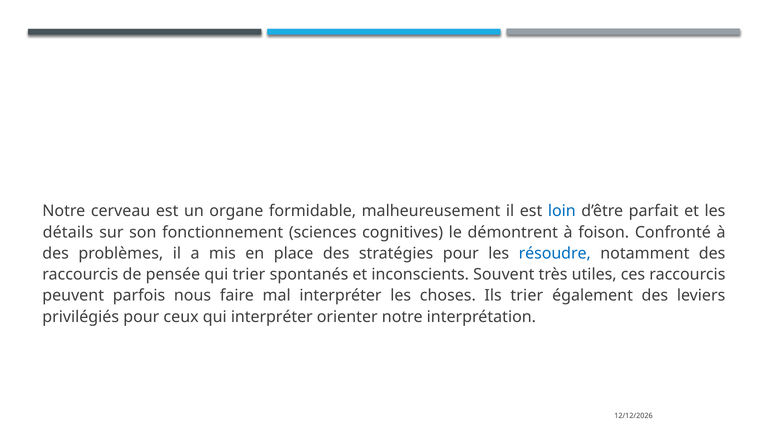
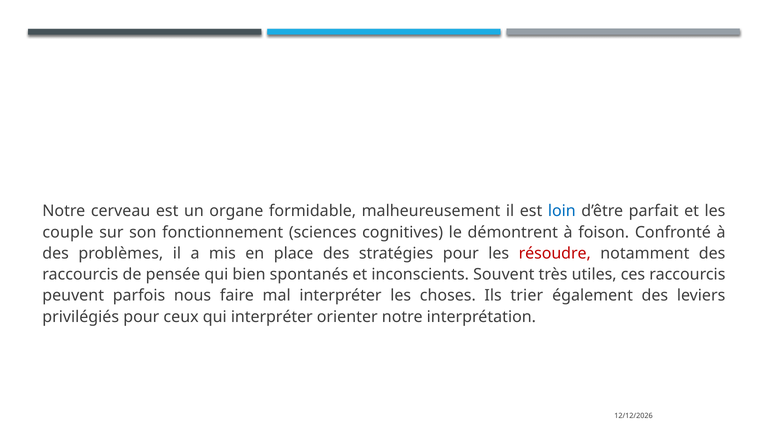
détails: détails -> couple (68, 232)
résoudre colour: blue -> red (555, 253)
qui trier: trier -> bien (249, 275)
